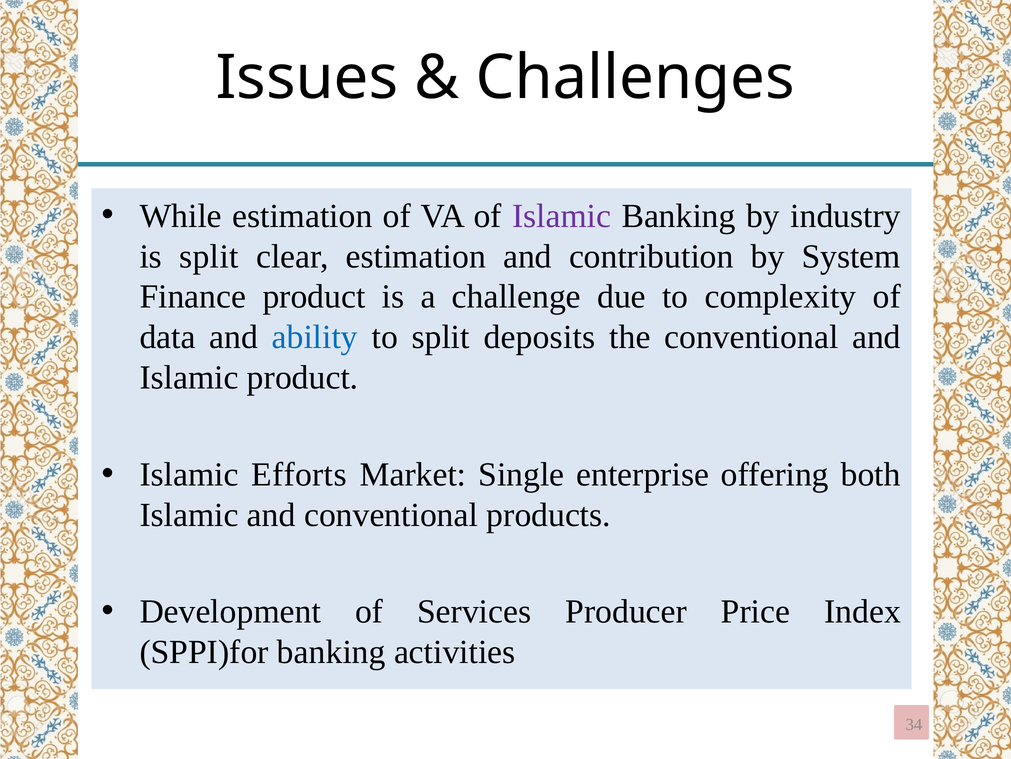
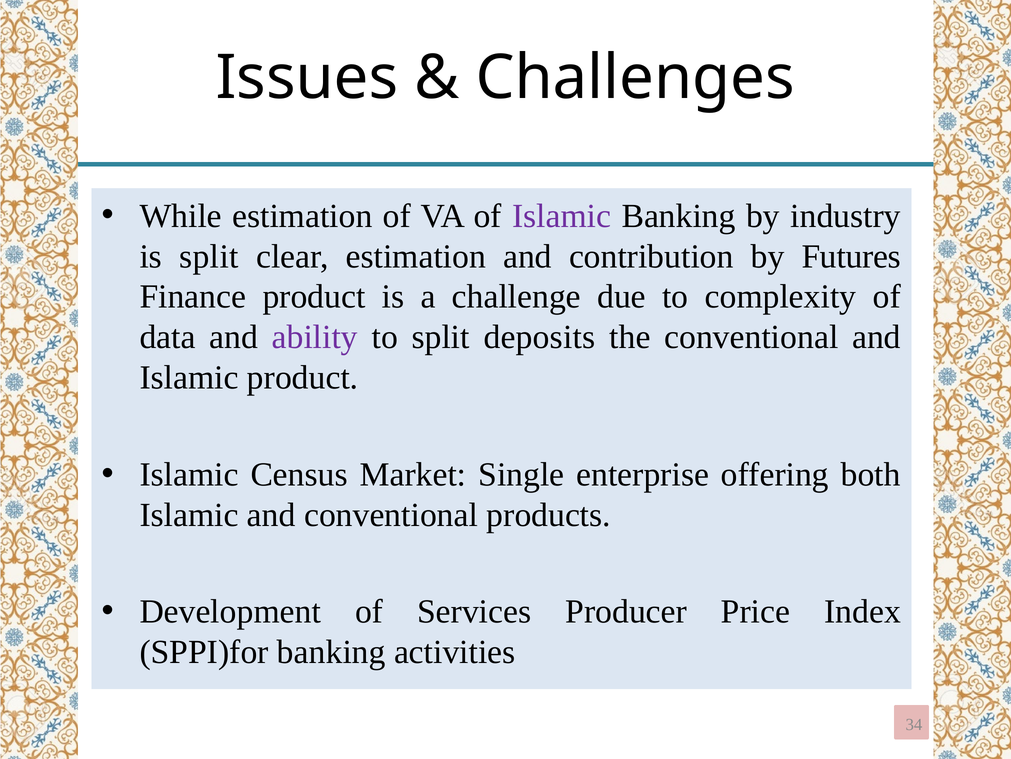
System: System -> Futures (851, 256)
ability colour: blue -> purple (315, 337)
Efforts: Efforts -> Census (299, 474)
